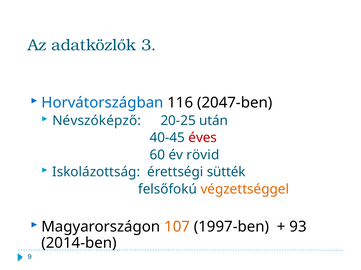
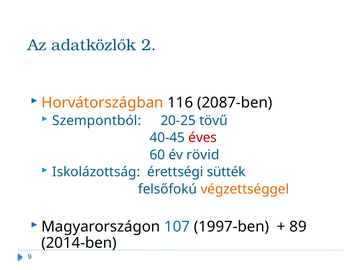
3: 3 -> 2 (149, 45)
Horvátországban colour: blue -> orange (102, 103)
2047-ben: 2047-ben -> 2087-ben (235, 103)
Névszóképző: Névszóképző -> Szempontból (97, 121)
után: után -> tövű (213, 121)
107 colour: orange -> blue (177, 227)
93: 93 -> 89 (298, 227)
